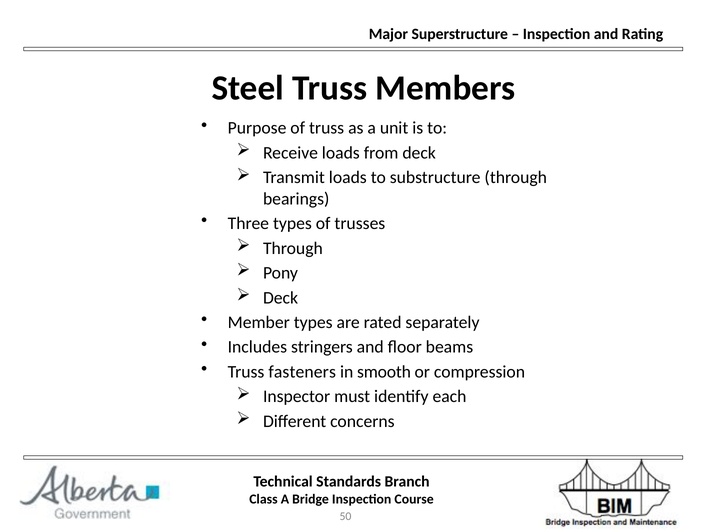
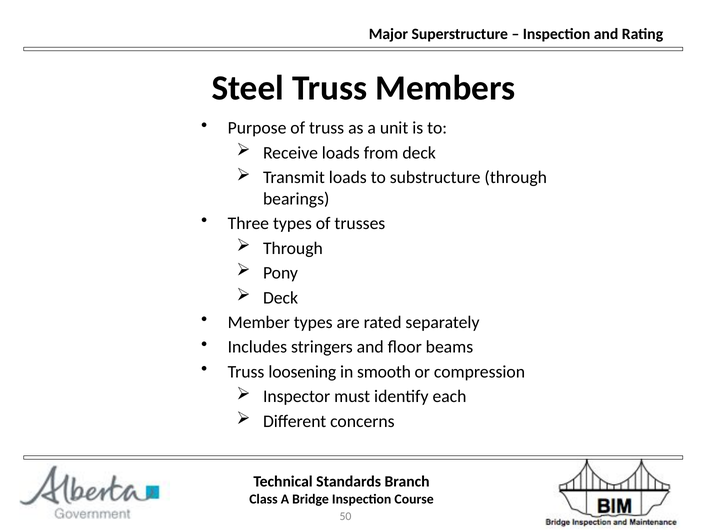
fasteners: fasteners -> loosening (302, 372)
